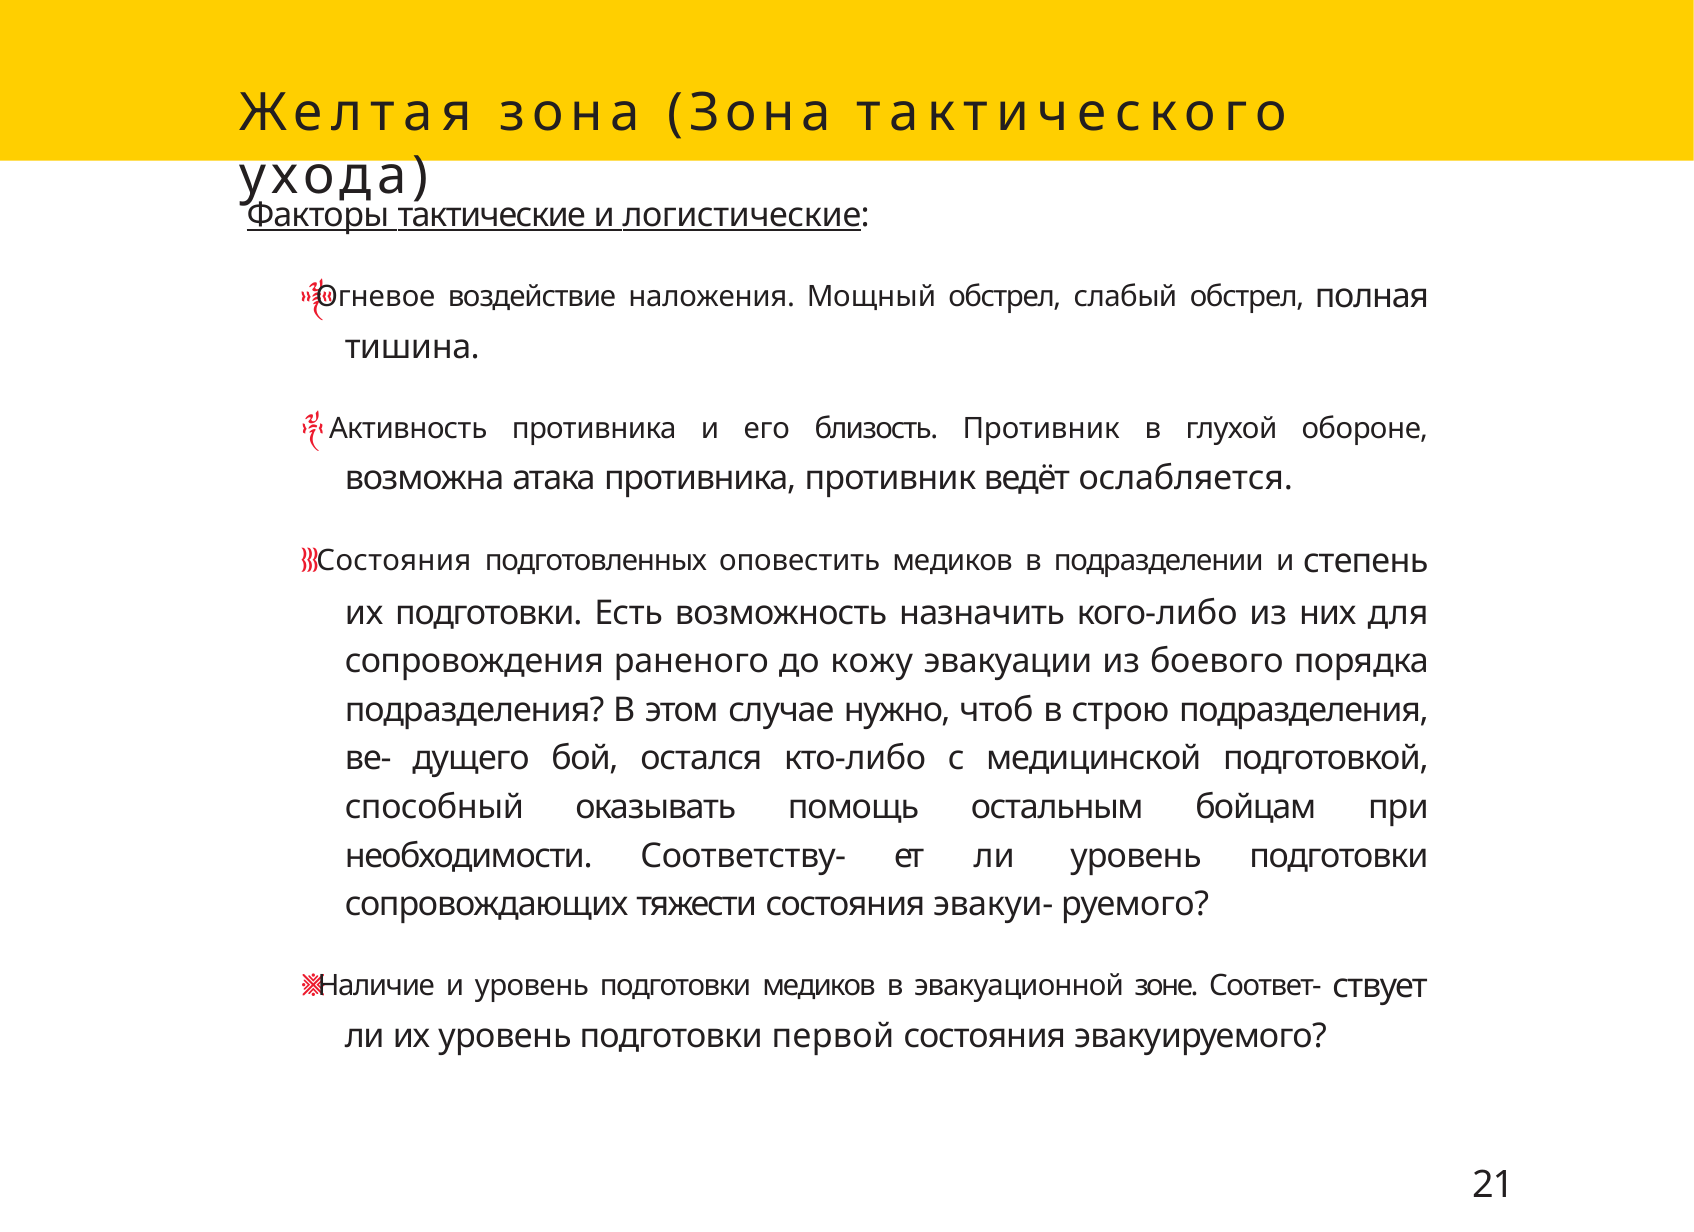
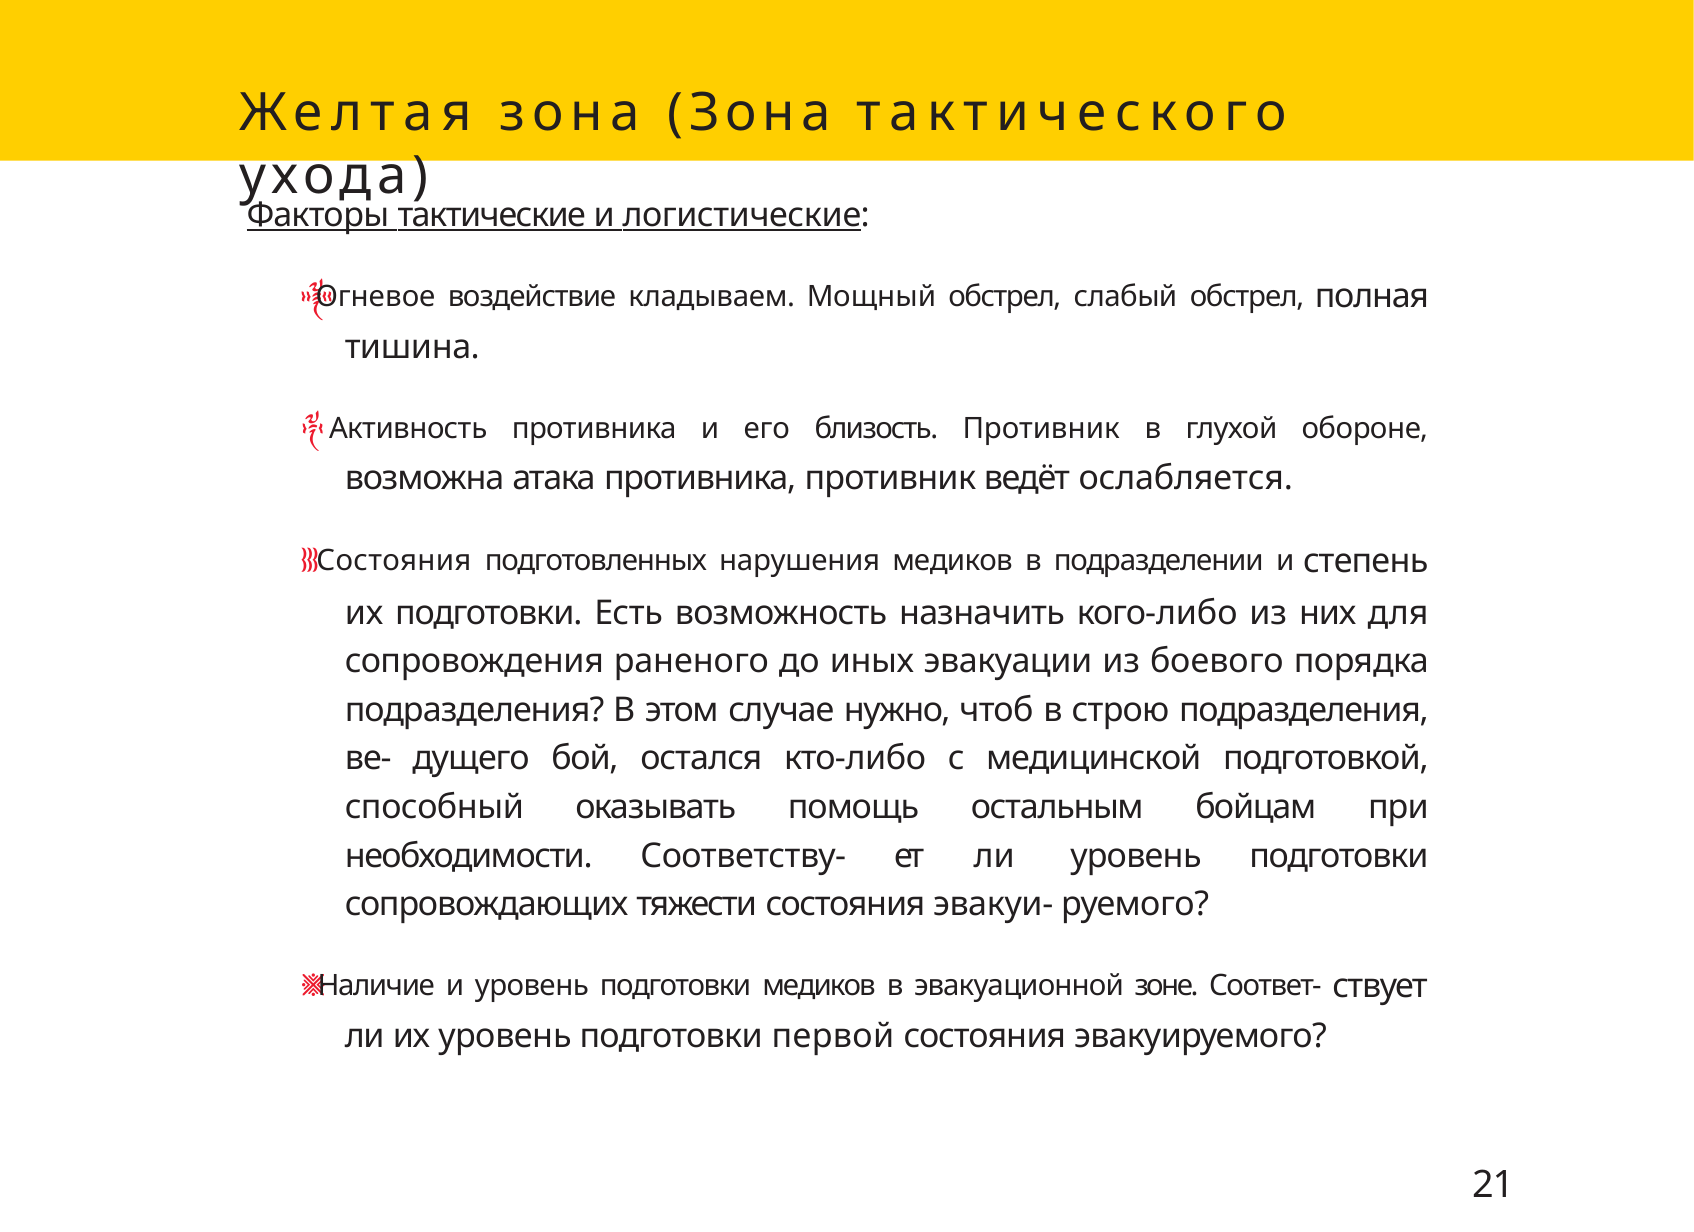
наложения: наложения -> кладываем (712, 297)
оповестить: оповестить -> нарушения (800, 561)
кожу: кожу -> иных (872, 662)
